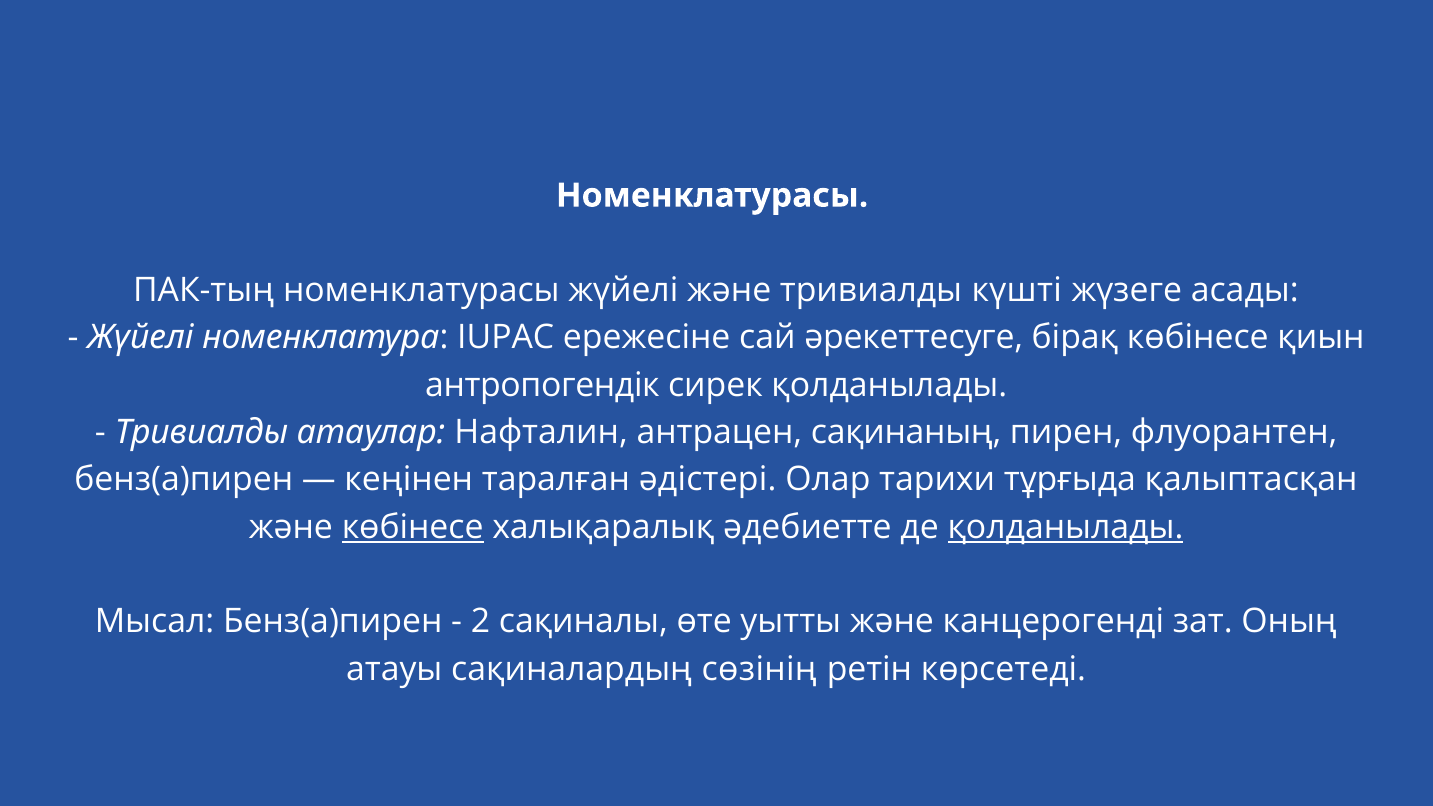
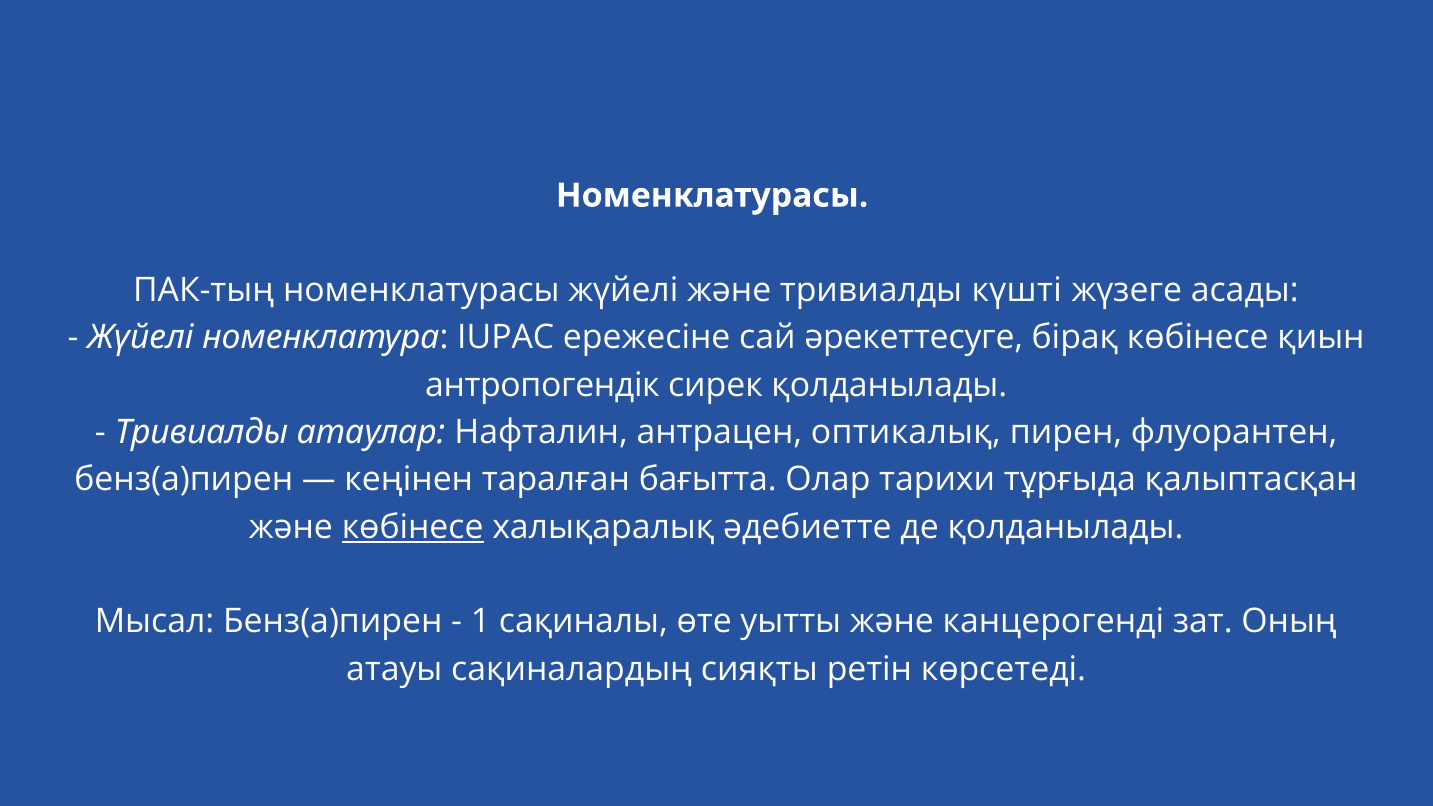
сақинаның: сақинаның -> оптикалық (906, 432)
әдістері: әдістері -> бағытта (708, 480)
қолданылады underline: present -> none (1065, 527)
2: 2 -> 1 (480, 622)
сөзінің: сөзінің -> сияқты (759, 669)
